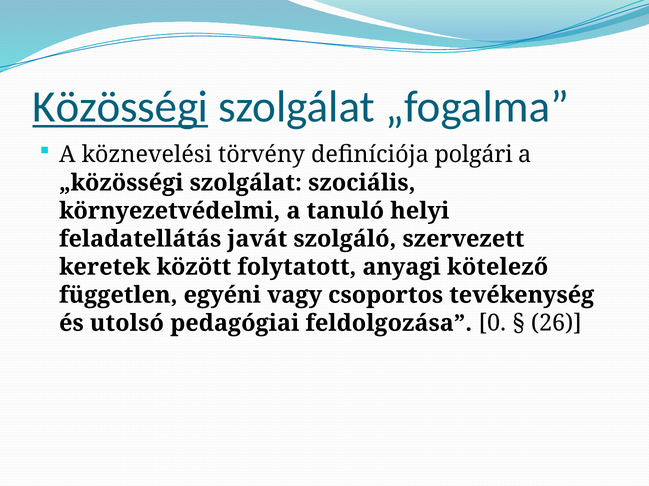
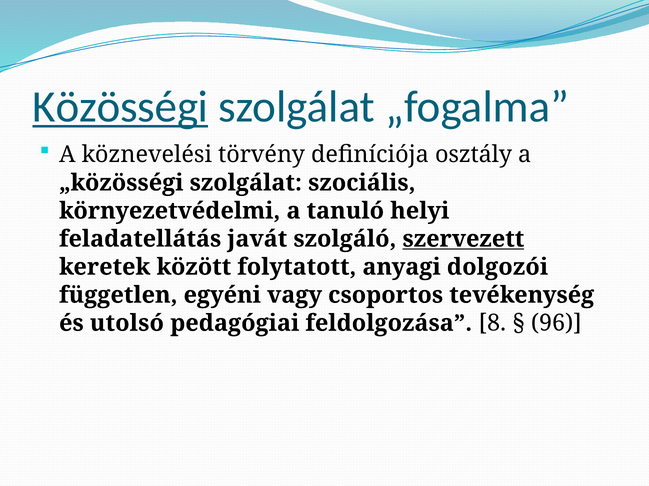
polgári: polgári -> osztály (474, 155)
szervezett underline: none -> present (463, 239)
kötelező: kötelező -> dolgozói (498, 267)
0: 0 -> 8 (492, 324)
26: 26 -> 96 (556, 324)
